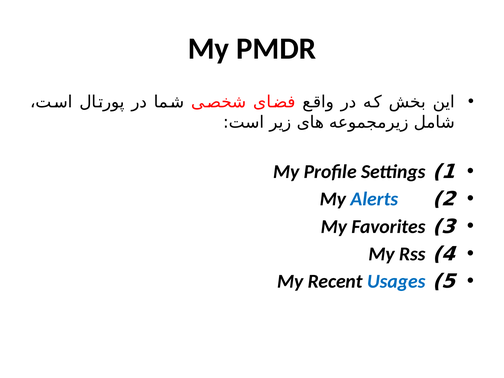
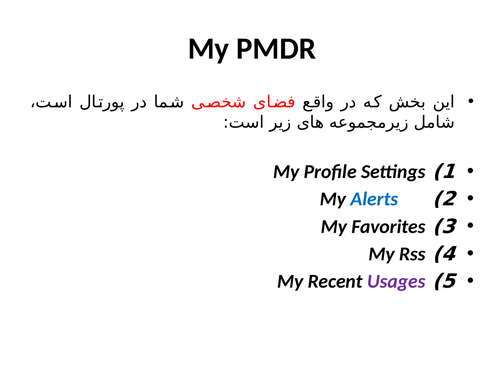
Usages colour: blue -> purple (396, 281)
